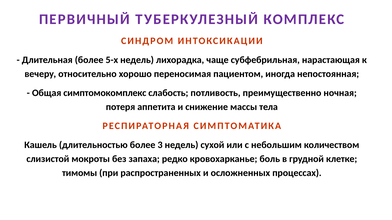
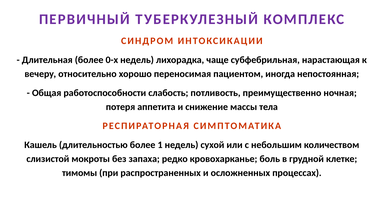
5-х: 5-х -> 0-х (112, 60)
симптомокомплекс: симптомокомплекс -> работоспособности (105, 93)
3: 3 -> 1 (160, 145)
